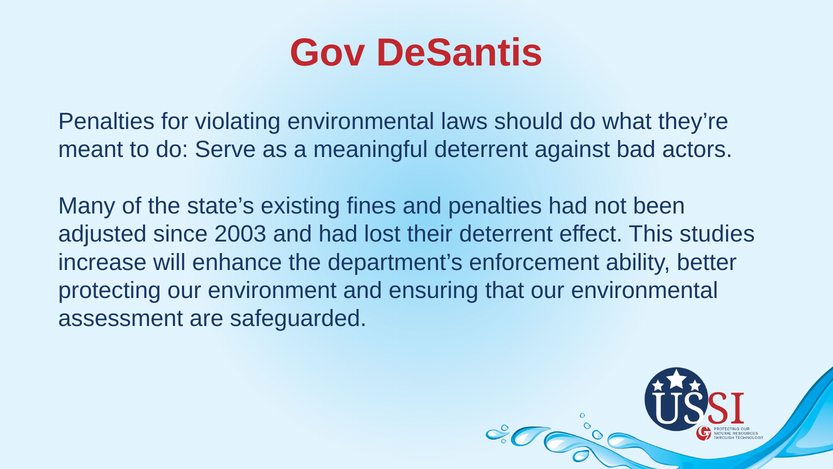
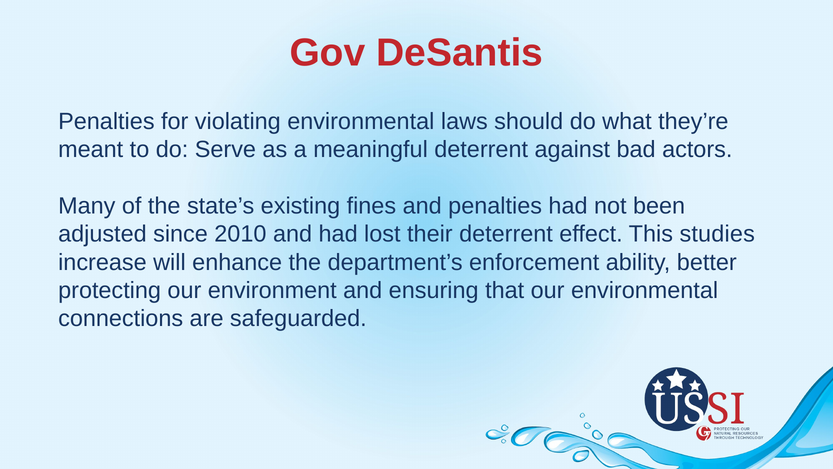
2003: 2003 -> 2010 (240, 234)
assessment: assessment -> connections (121, 318)
